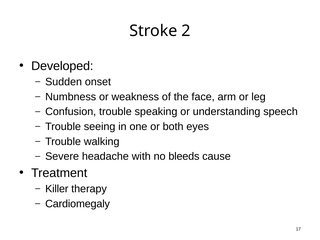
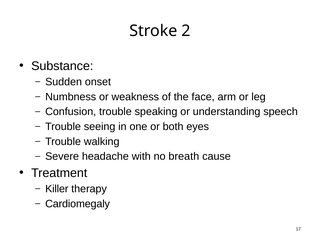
Developed: Developed -> Substance (62, 66)
bleeds: bleeds -> breath (184, 156)
